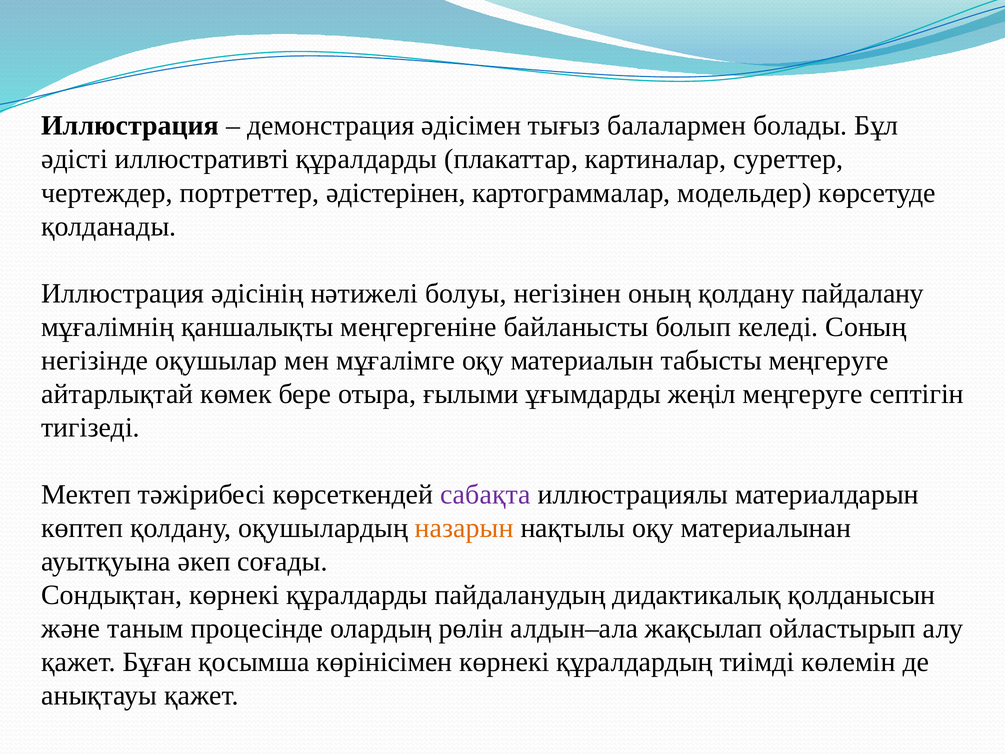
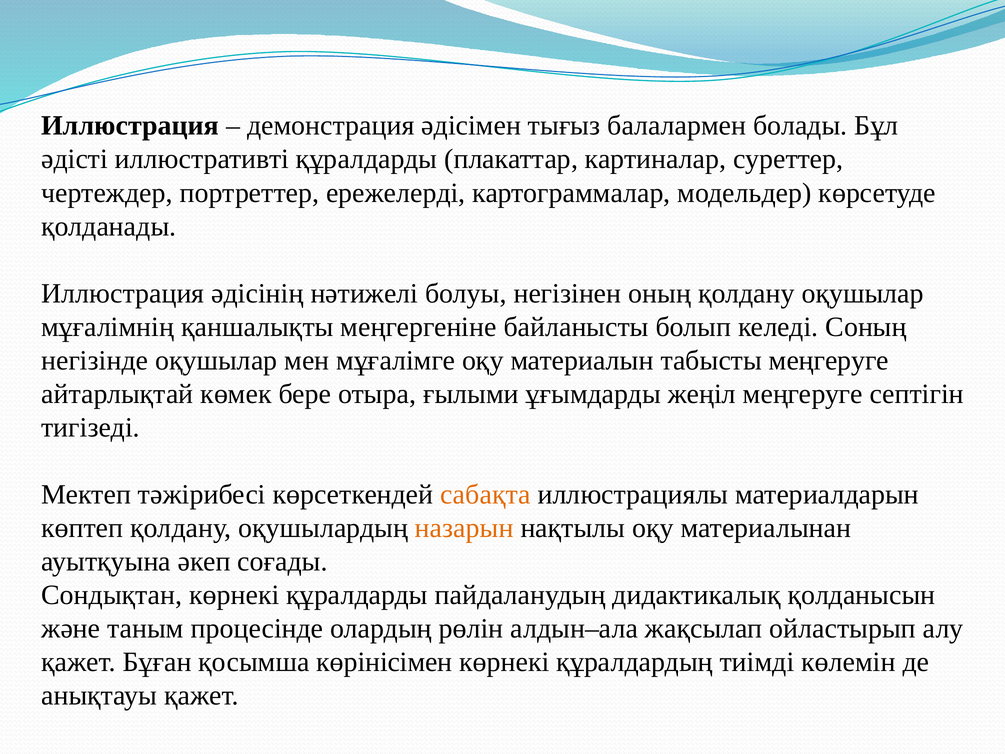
әдістерінен: әдістерінен -> ережелерді (396, 193)
қолдану пайдалану: пайдалану -> оқушылар (863, 293)
сабақта colour: purple -> orange (485, 494)
